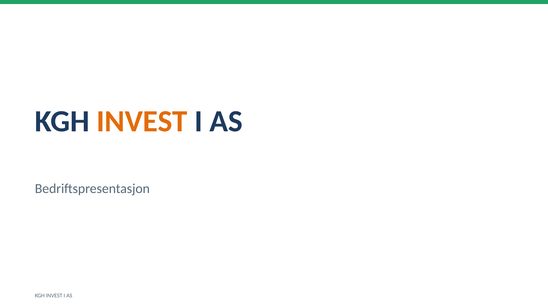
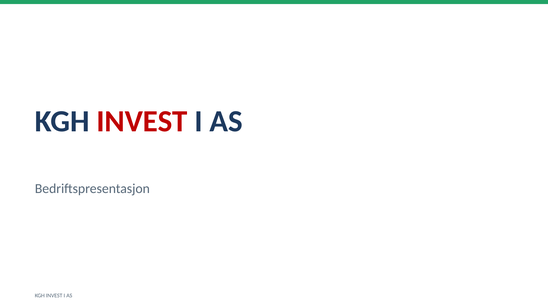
INVEST colour: orange -> red (142, 122)
